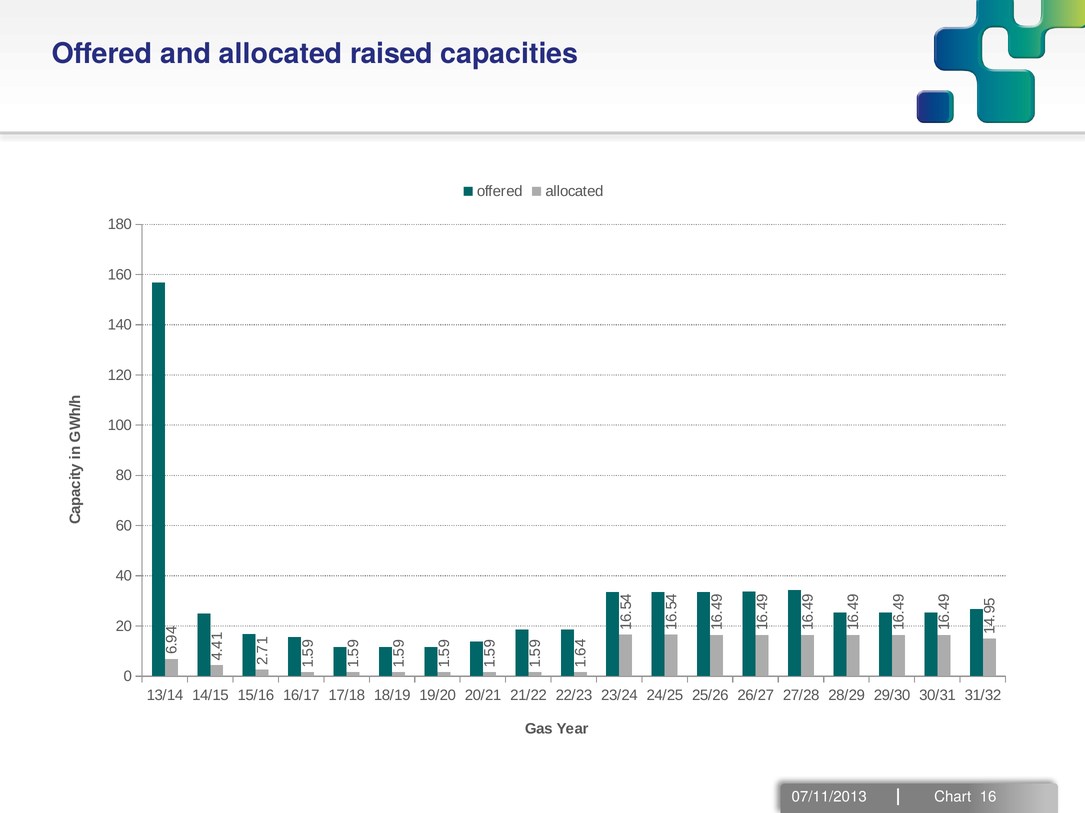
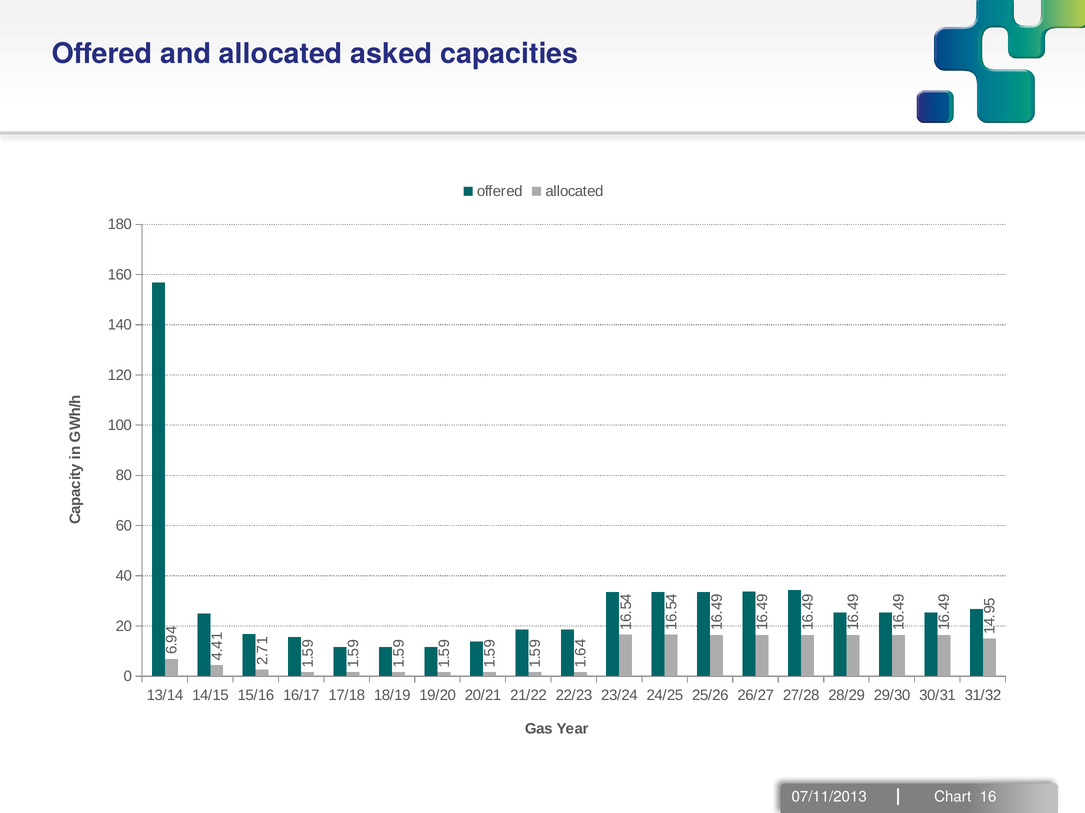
raised: raised -> asked (391, 54)
